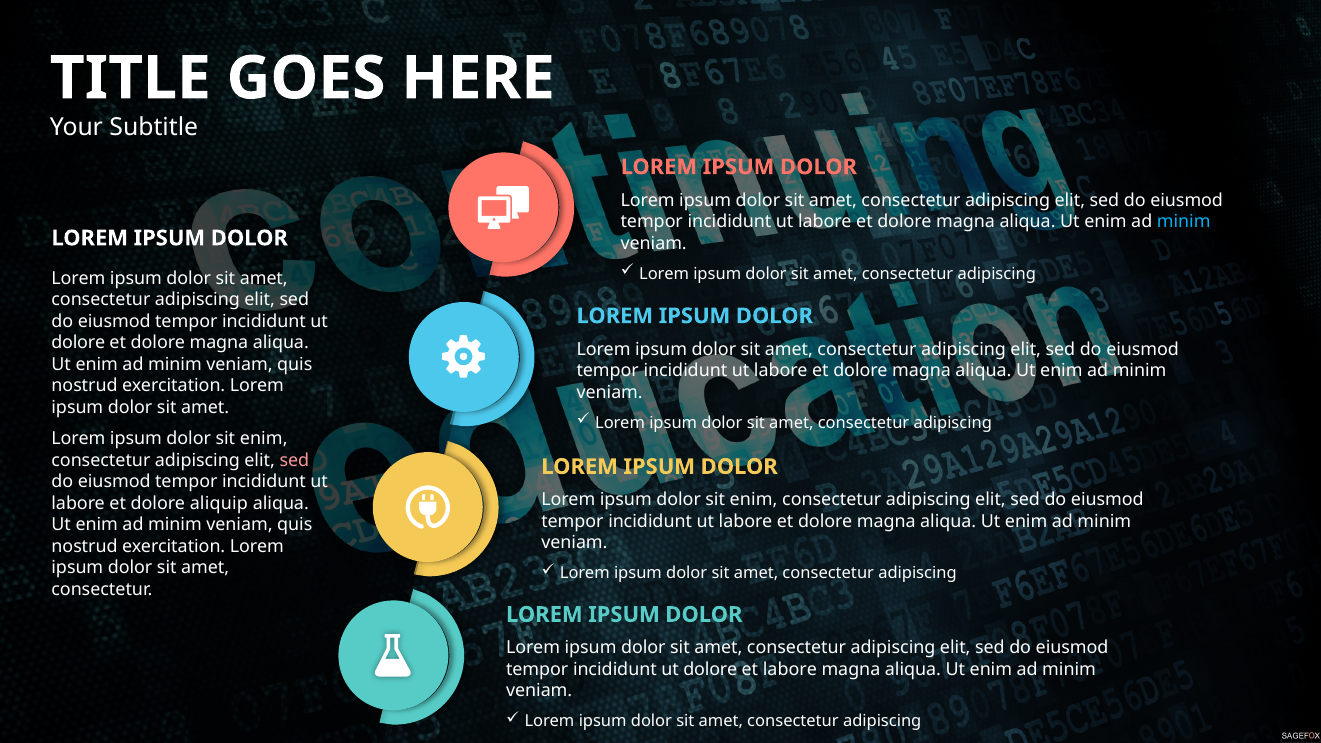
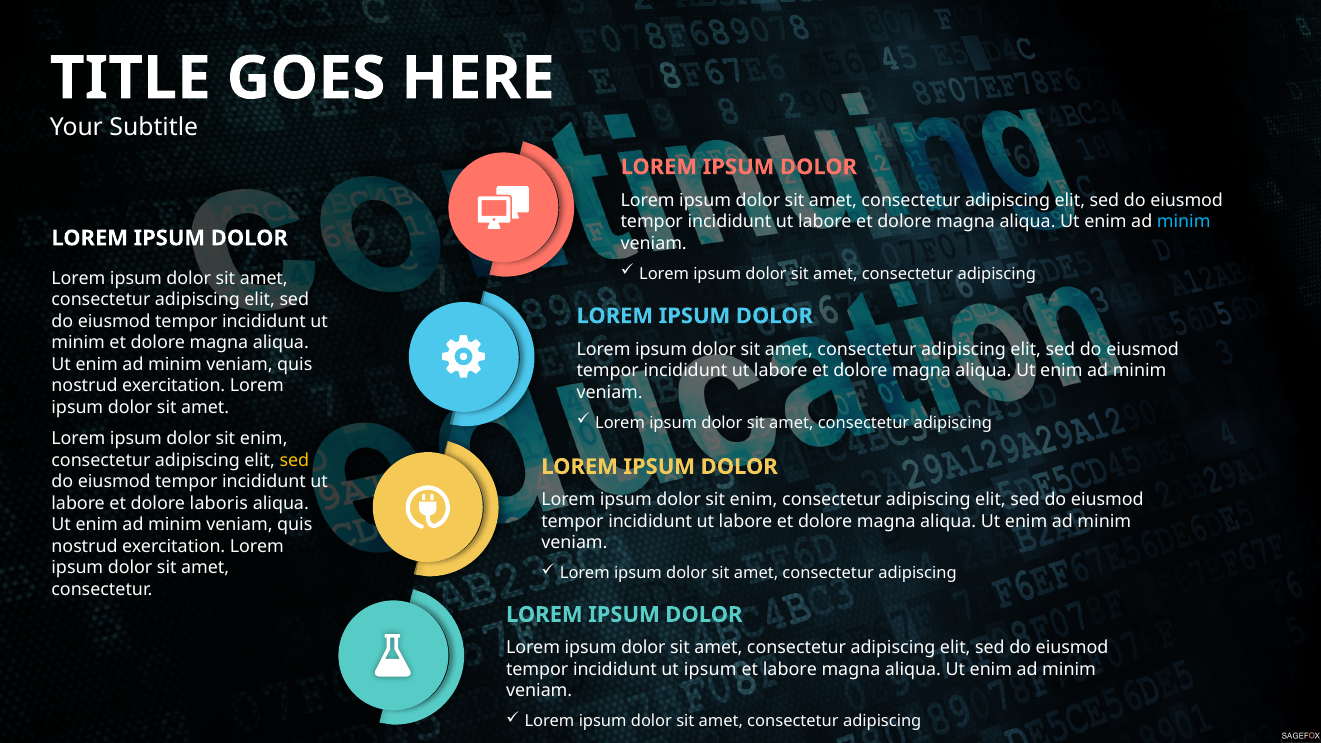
dolore: dolore -> minim (78, 343)
sed colour: pink -> yellow (294, 460)
aliquip: aliquip -> laboris (219, 503)
dolore: dolore -> ipsum (710, 669)
